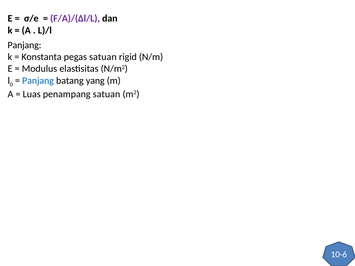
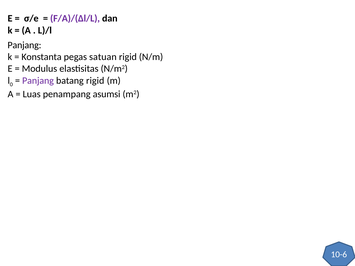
Panjang colour: blue -> purple (38, 81)
batang yang: yang -> rigid (95, 81)
penampang satuan: satuan -> asumsi (107, 94)
